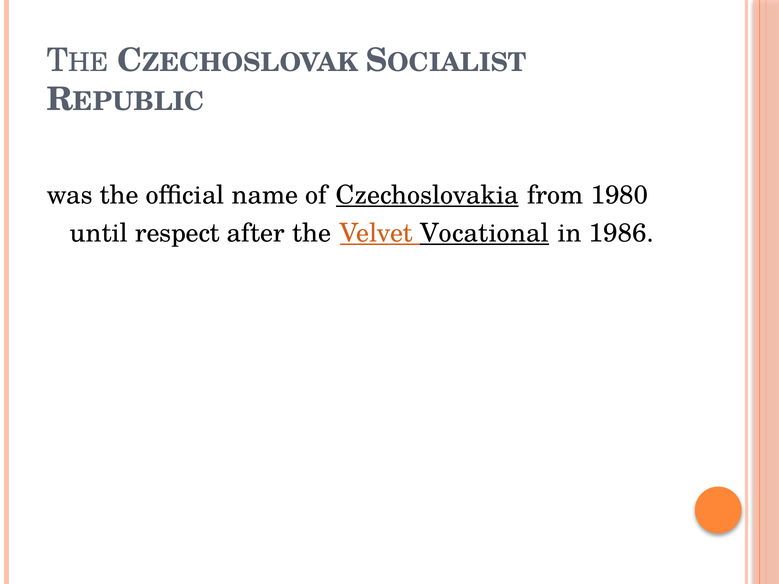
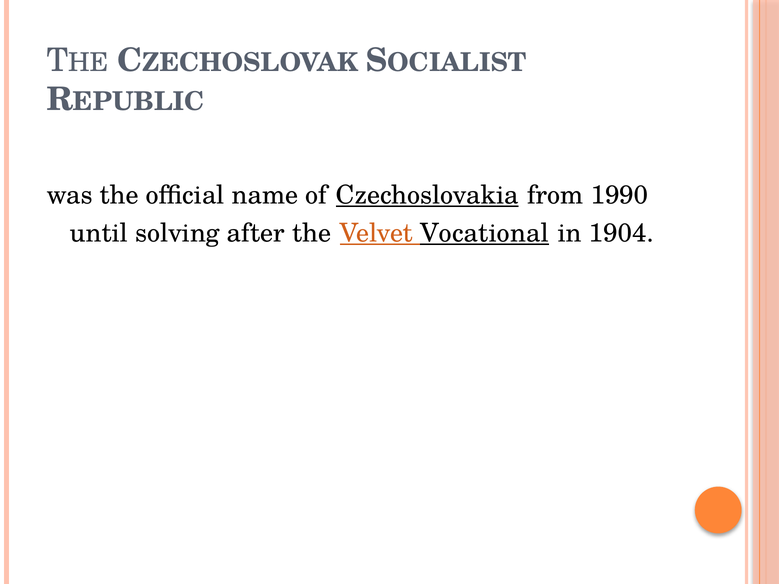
1980: 1980 -> 1990 (619, 195)
respect: respect -> solving (178, 233)
1986: 1986 -> 1904 (621, 233)
